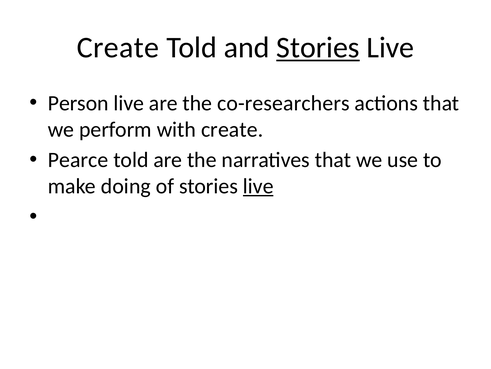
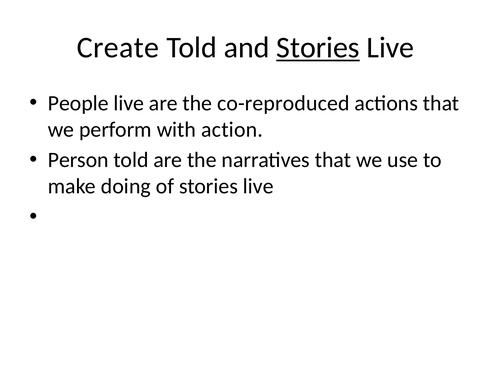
Person: Person -> People (78, 103)
co-researchers: co-researchers -> co-reproduced (283, 103)
with create: create -> action (232, 129)
Pearce: Pearce -> Person (78, 160)
live underline: present -> none (258, 186)
